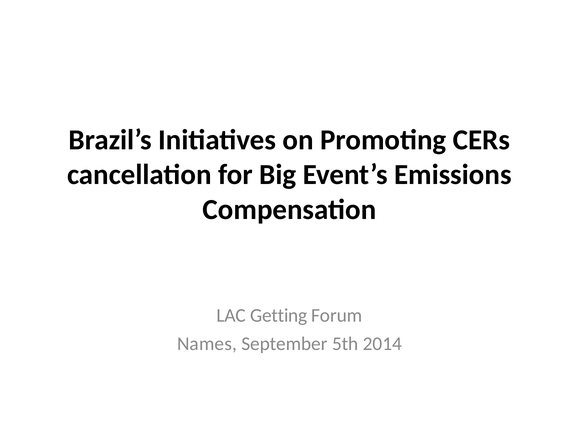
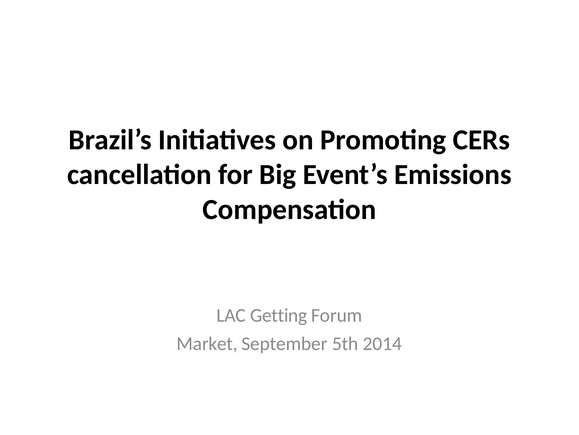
Names: Names -> Market (207, 343)
